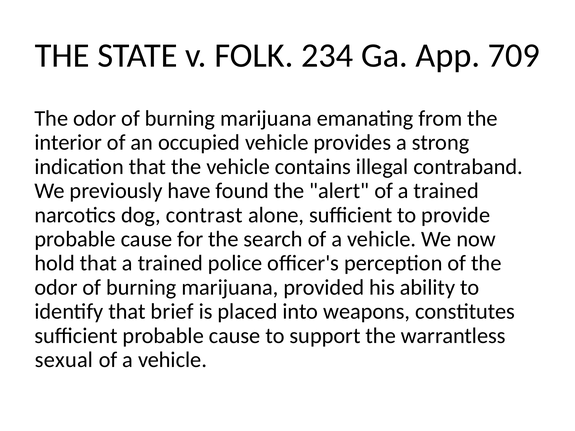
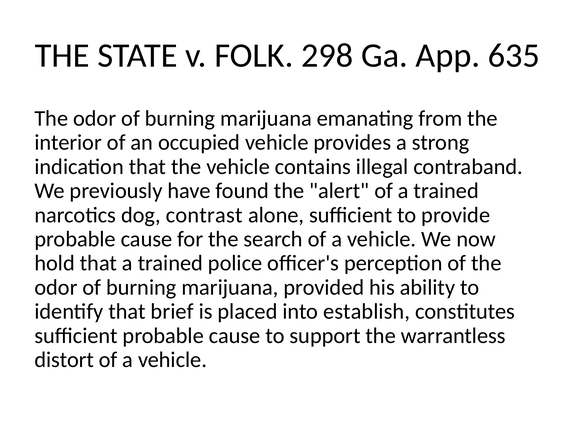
234: 234 -> 298 (327, 56)
709: 709 -> 635 (514, 56)
weapons: weapons -> establish (367, 312)
sexual: sexual -> distort (64, 360)
